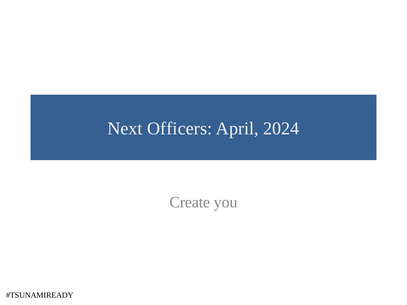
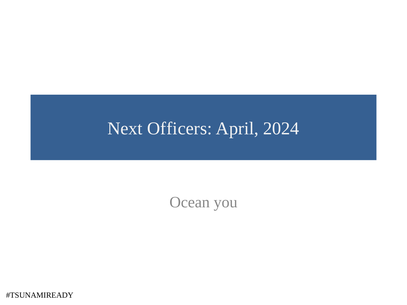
Create: Create -> Ocean (190, 203)
